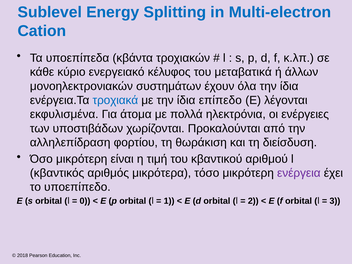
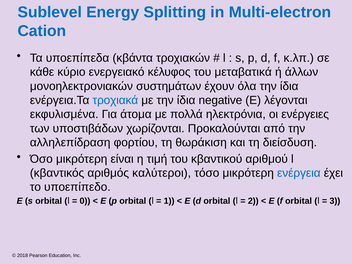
επίπεδο: επίπεδο -> negative (220, 100)
μικρότερα: μικρότερα -> καλύτεροι (162, 173)
ενέργεια colour: purple -> blue (299, 173)
